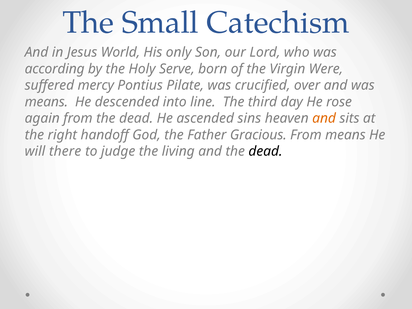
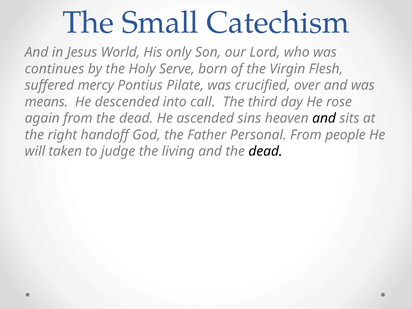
according: according -> continues (55, 69)
Were: Were -> Flesh (326, 69)
line: line -> call (203, 102)
and colour: orange -> black (324, 118)
Gracious: Gracious -> Personal (258, 135)
From means: means -> people (345, 135)
there: there -> taken (65, 151)
